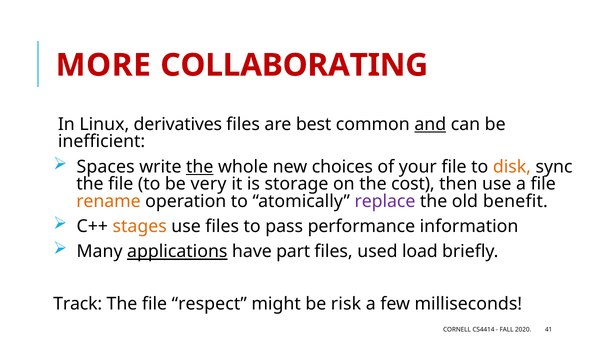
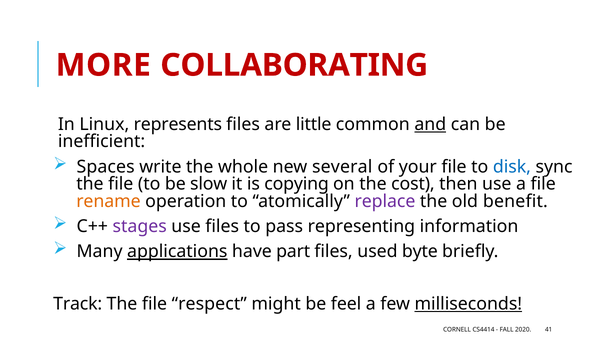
derivatives: derivatives -> represents (178, 124)
best: best -> little (314, 124)
the underline: present -> none (200, 167)
choices: choices -> several (342, 167)
disk colour: orange -> blue (512, 167)
very: very -> slow (209, 184)
storage: storage -> copying (297, 184)
stages colour: orange -> purple (140, 226)
performance: performance -> representing (361, 226)
load: load -> byte (420, 252)
risk: risk -> feel (346, 304)
milliseconds underline: none -> present (468, 304)
